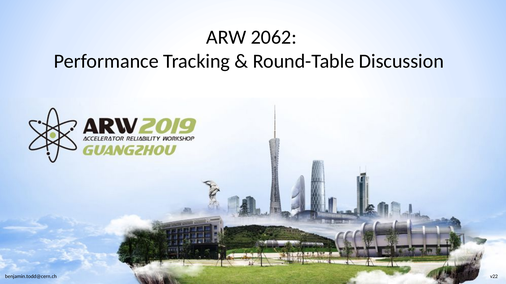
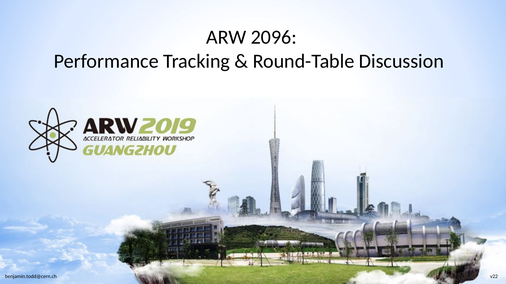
2062: 2062 -> 2096 (274, 37)
